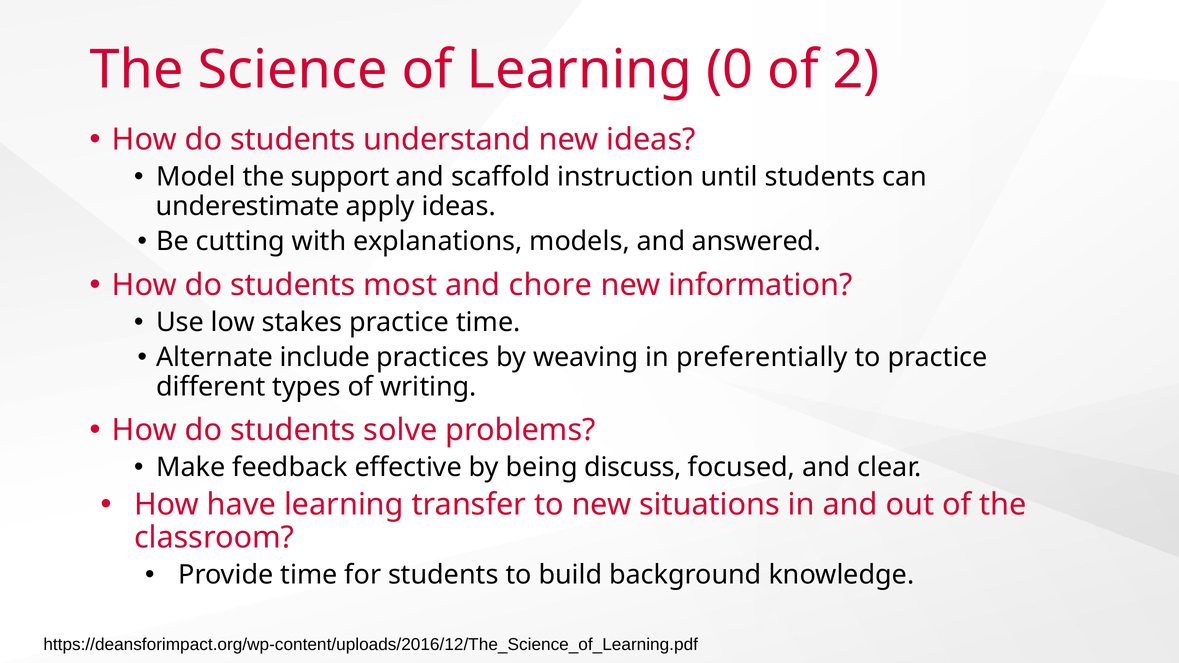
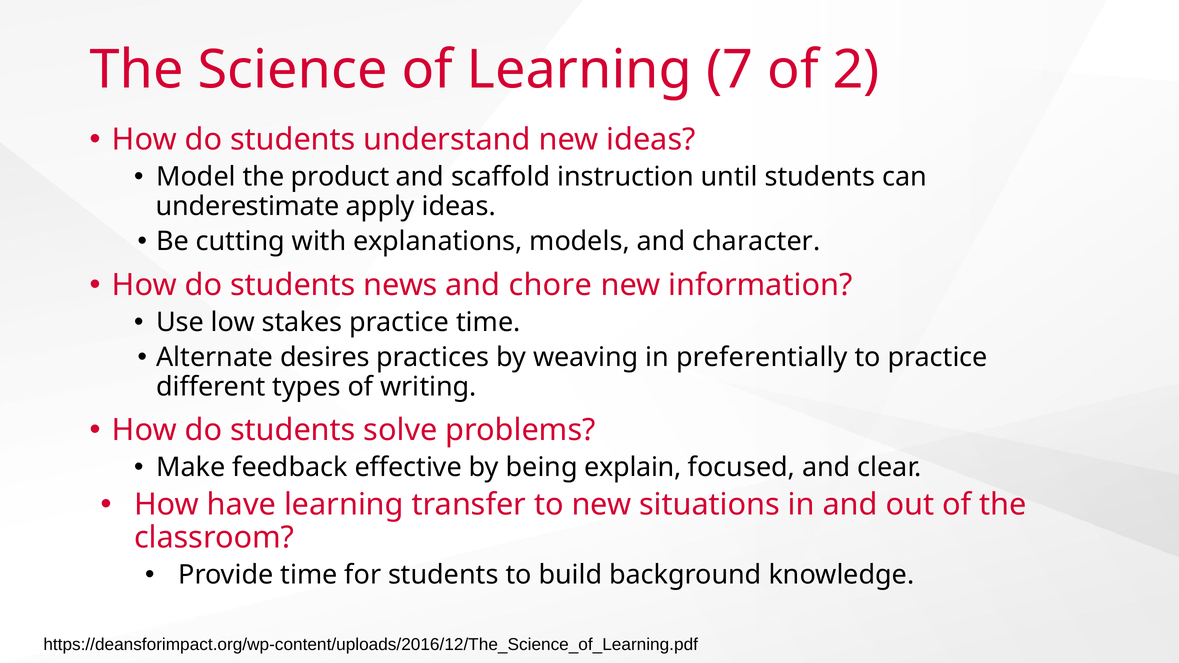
0: 0 -> 7 (730, 70)
support: support -> product (340, 177)
answered: answered -> character (756, 242)
most: most -> news (401, 285)
include: include -> desires (325, 358)
discuss: discuss -> explain (633, 468)
